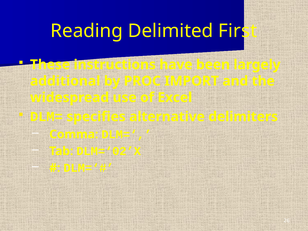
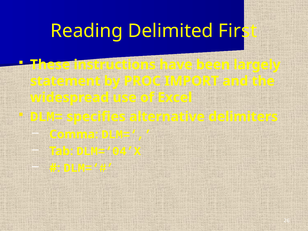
additional: additional -> statement (65, 81)
DLM=‘02’X: DLM=‘02’X -> DLM=‘04’X (109, 151)
